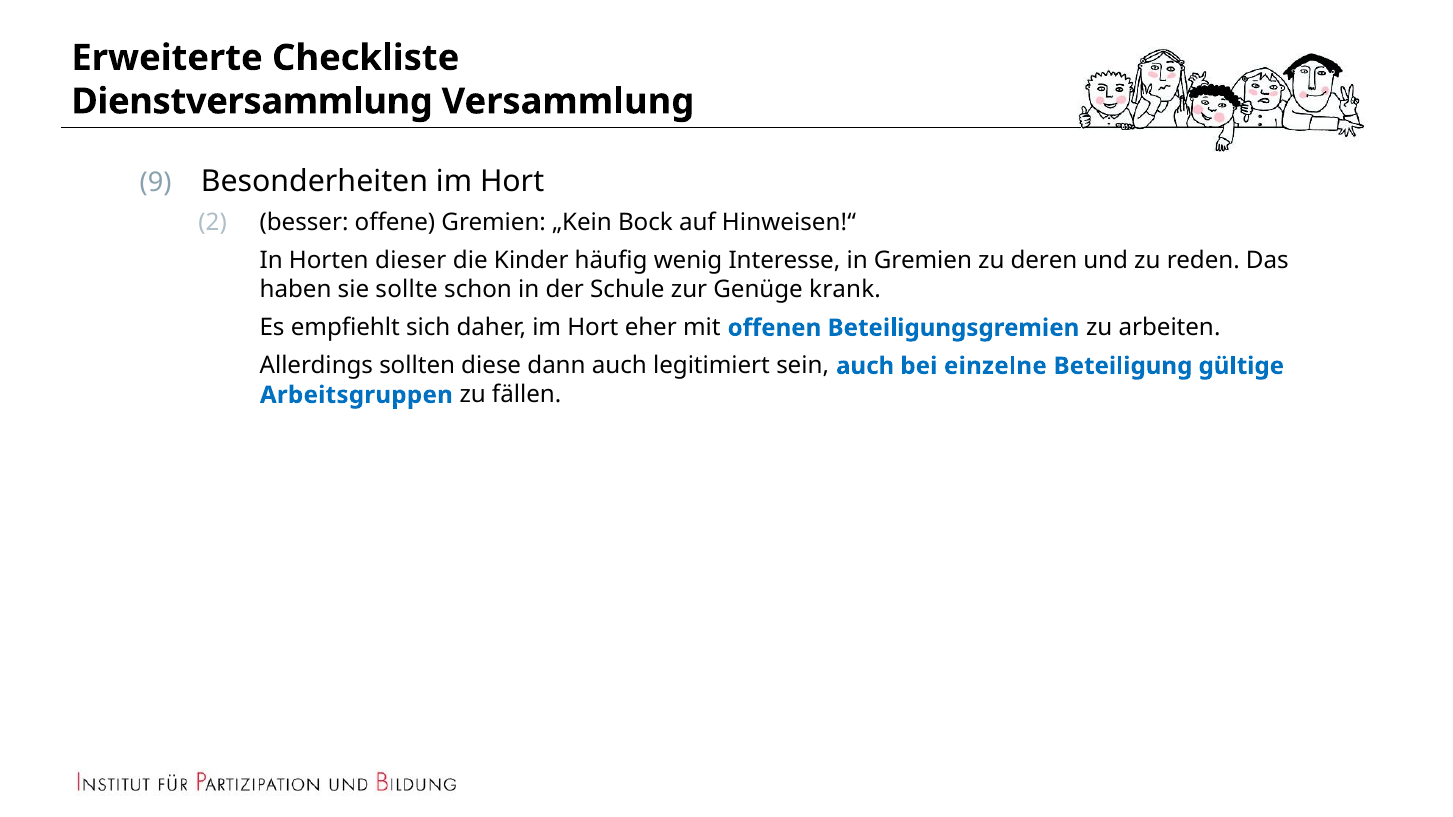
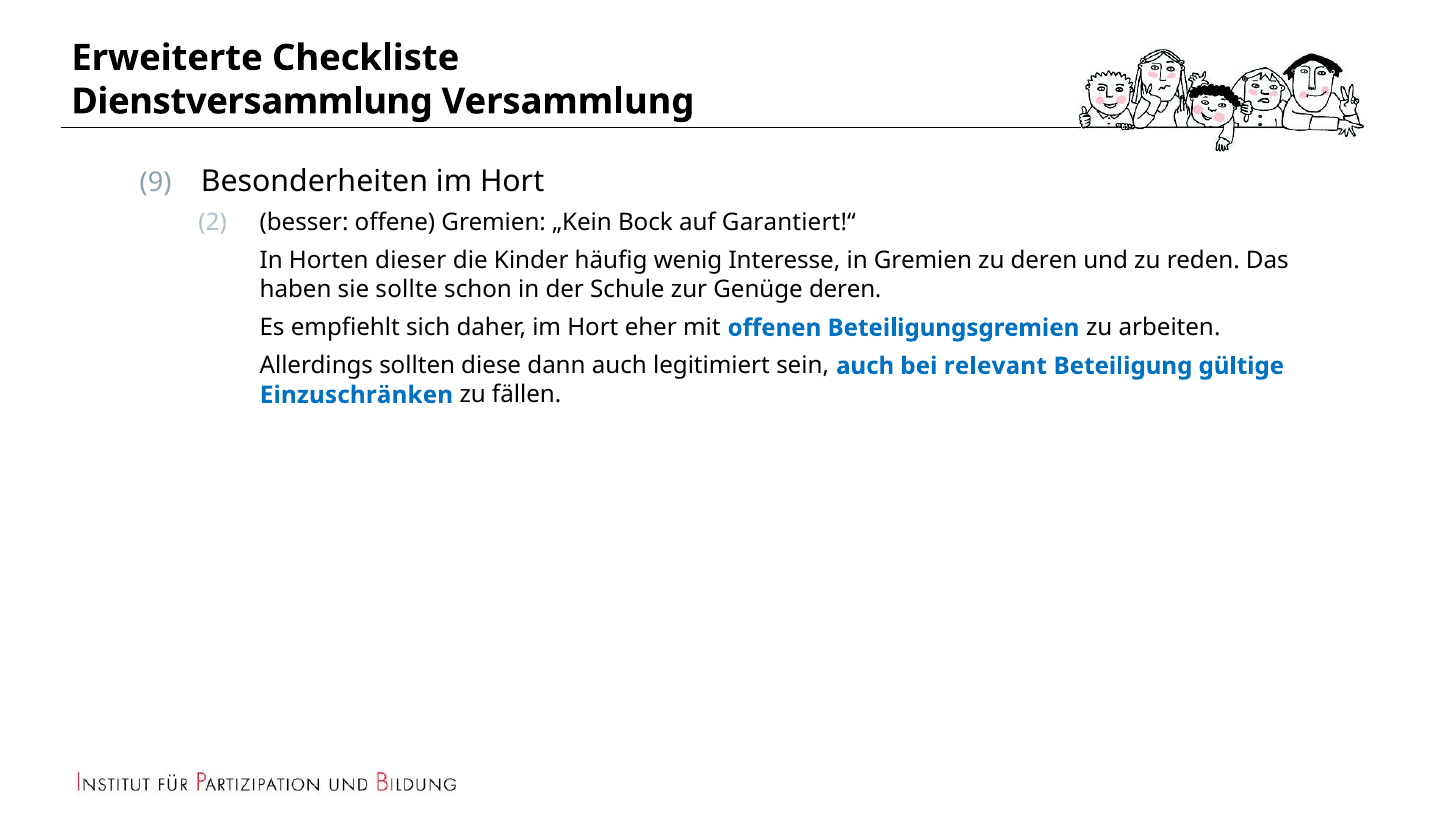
Hinweisen!“: Hinweisen!“ -> Garantiert!“ (789, 223)
Genüge krank: krank -> deren (845, 290)
einzelne: einzelne -> relevant (995, 366)
Arbeitsgruppen: Arbeitsgruppen -> Einzuschränken (356, 395)
